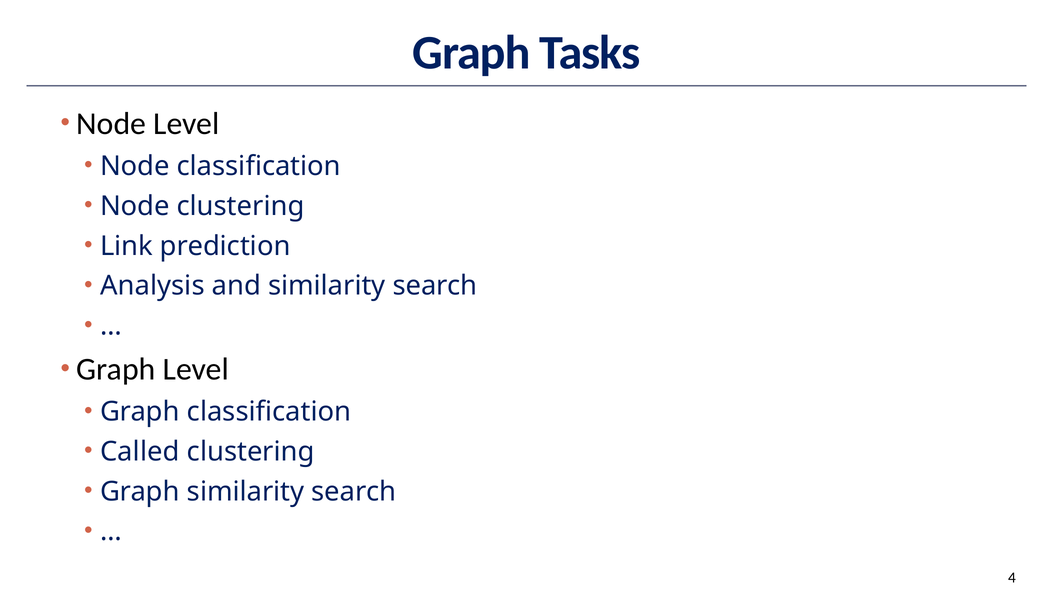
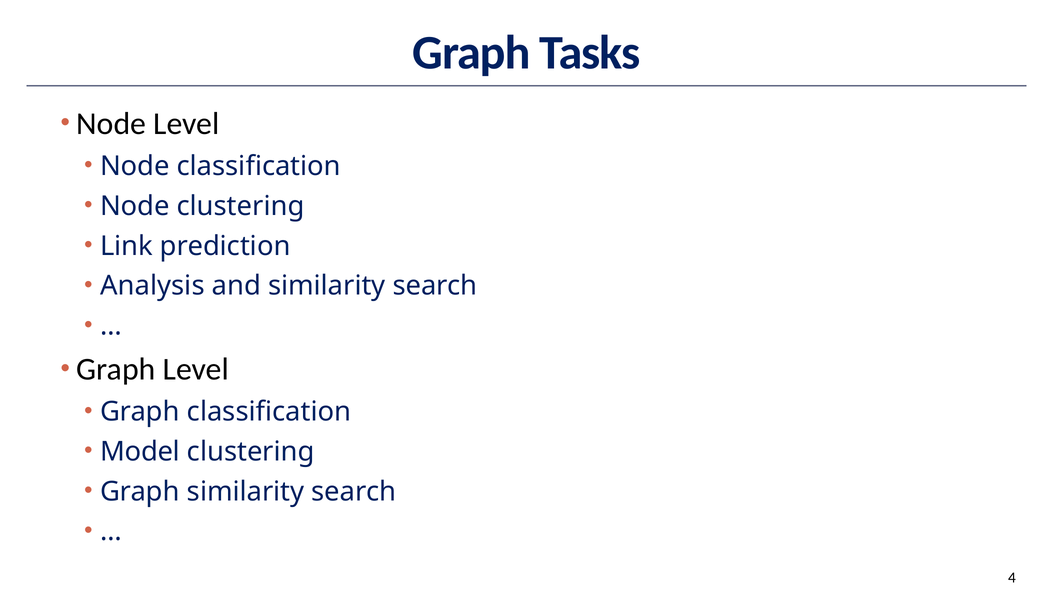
Called: Called -> Model (140, 452)
